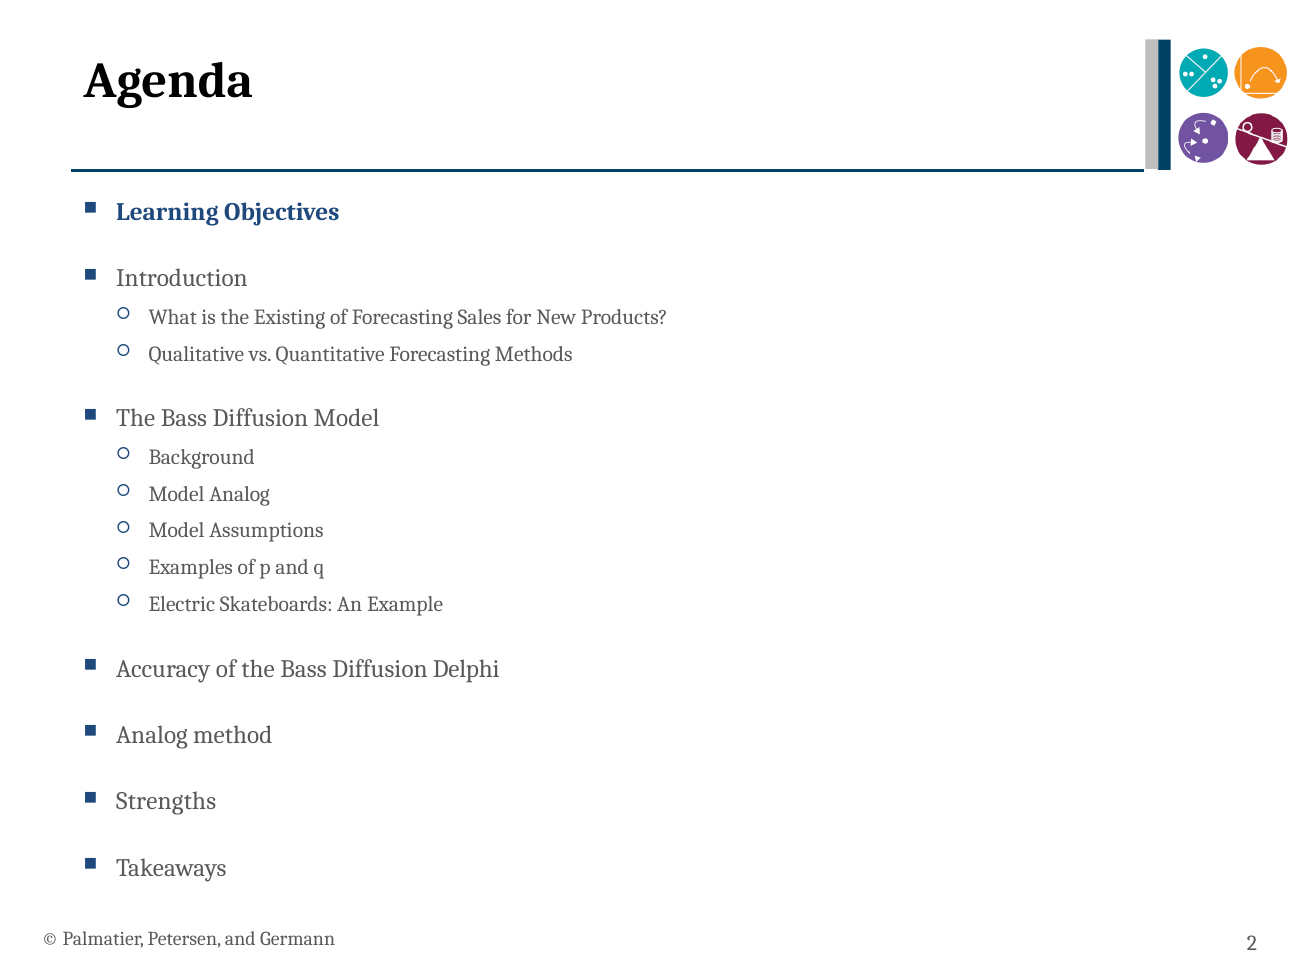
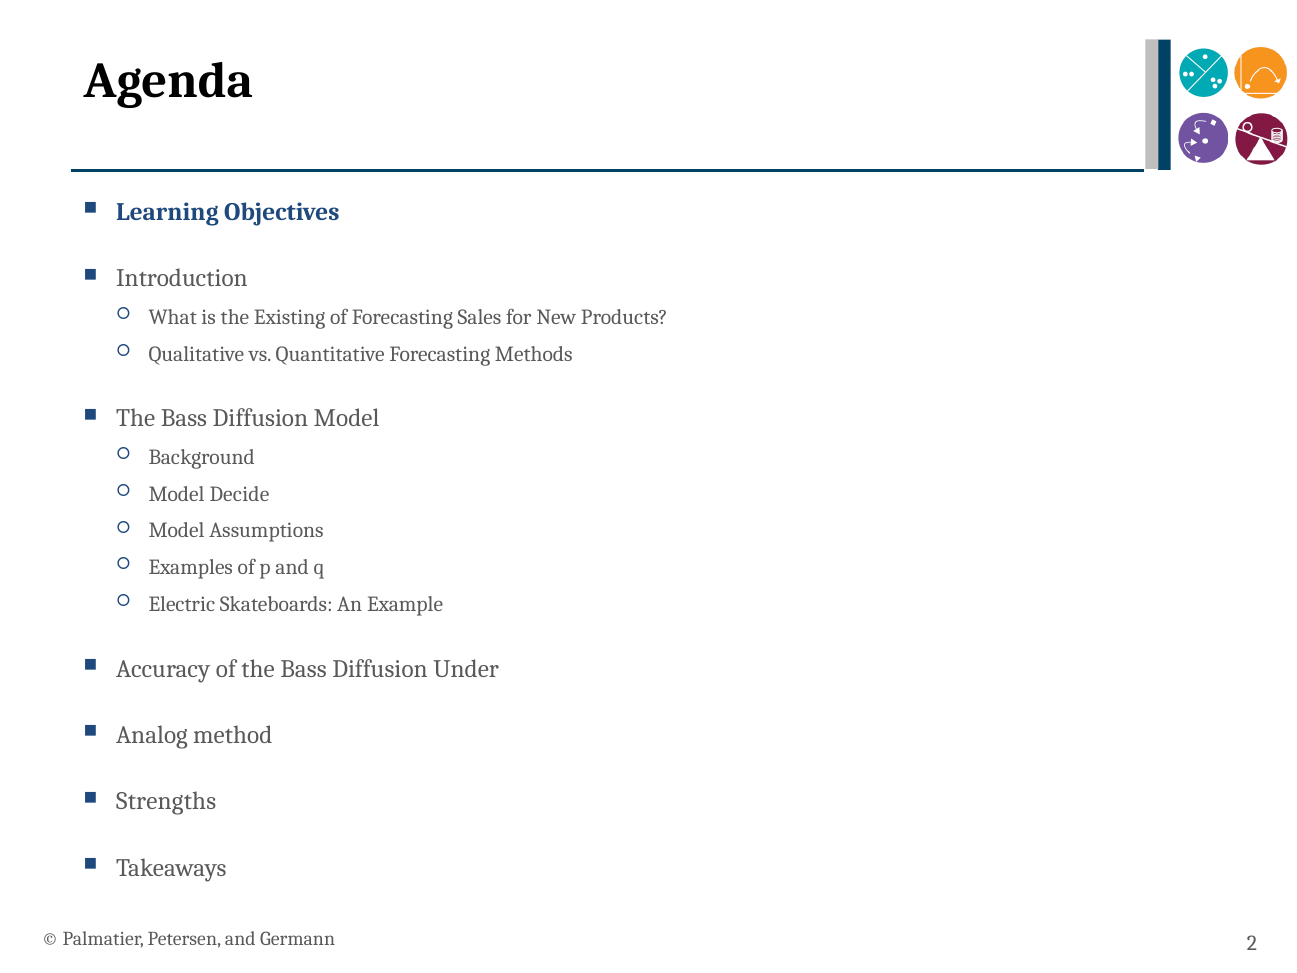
Model Analog: Analog -> Decide (239, 494)
Delphi: Delphi -> Under (466, 669)
